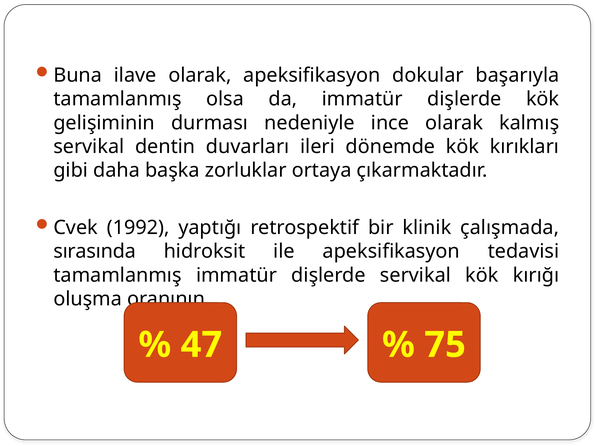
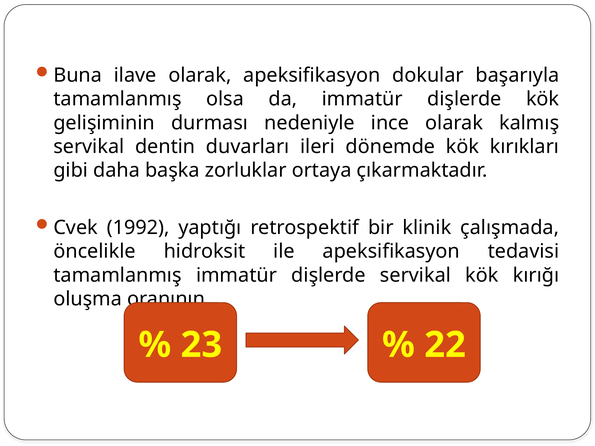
sırasında: sırasında -> öncelikle (95, 252)
47: 47 -> 23 (201, 345)
75: 75 -> 22 (445, 345)
